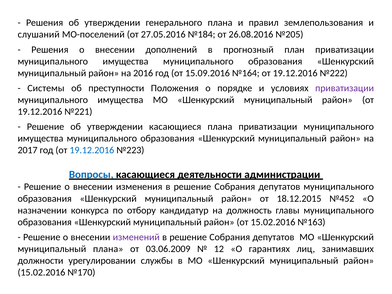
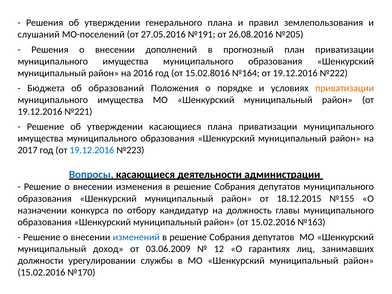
№184: №184 -> №191 (202, 35)
15.09.2016: 15.09.2016 -> 15.02.8016 (208, 73)
Системы: Системы -> Бюджета (46, 88)
преступности: преступности -> образований (116, 88)
приватизации colour: purple -> orange (345, 88)
№452: №452 -> №155 (342, 199)
изменений colour: purple -> blue (136, 237)
муниципальный плана: плана -> доход (108, 249)
